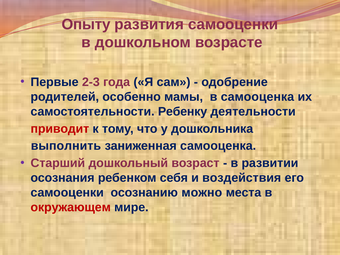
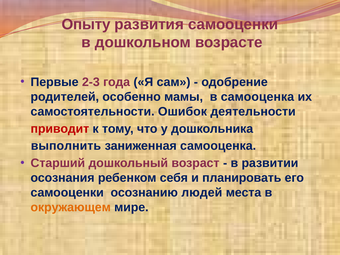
Ребенку: Ребенку -> Ошибок (182, 111)
воздействия: воздействия -> планировать (242, 178)
можно: можно -> людей (202, 193)
окружающем colour: red -> orange (71, 207)
